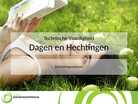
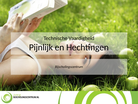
Dagen: Dagen -> Pijnlijk (41, 47)
